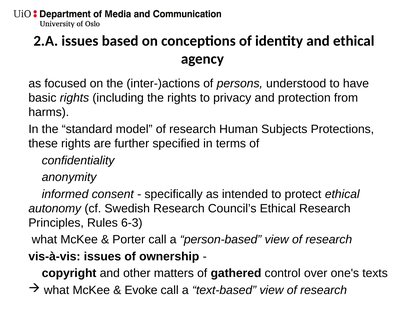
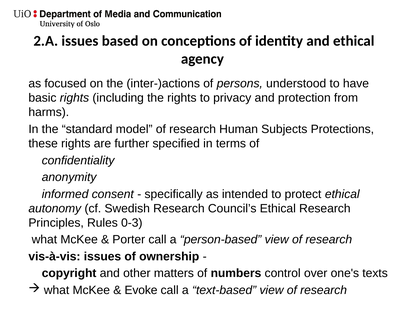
6-3: 6-3 -> 0-3 (132, 223)
gathered: gathered -> numbers (236, 273)
